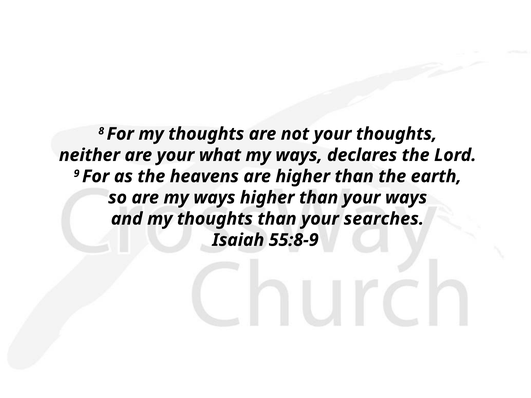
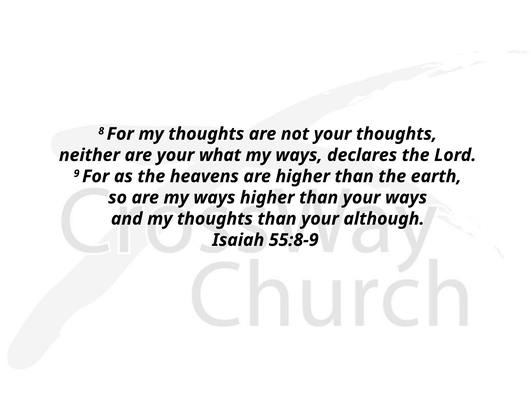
searches: searches -> although (384, 219)
